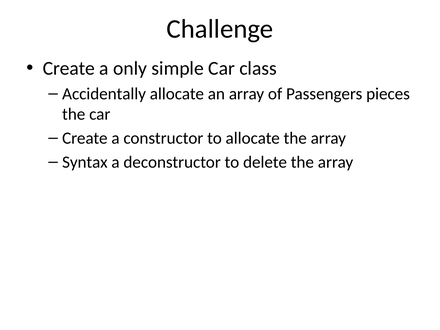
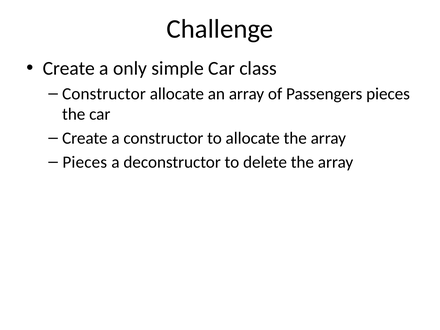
Accidentally: Accidentally -> Constructor (104, 94)
Syntax: Syntax -> Pieces (85, 162)
